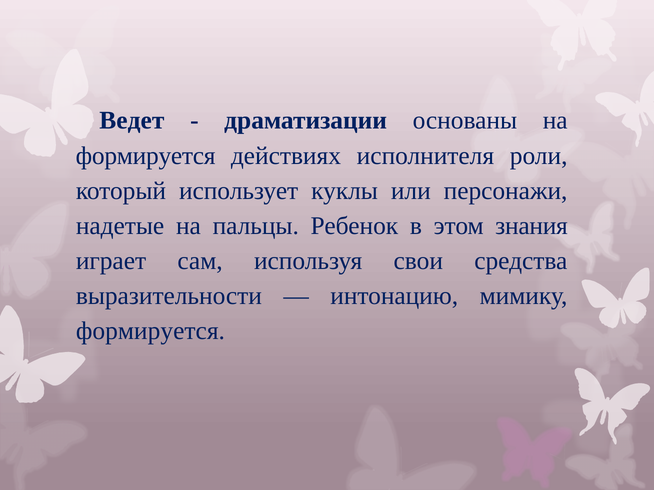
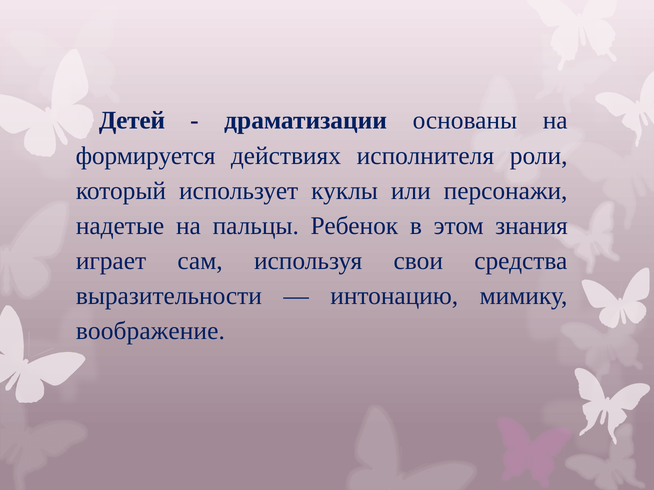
Ведет: Ведет -> Детей (132, 121)
формируется: формируется -> воображение (150, 331)
